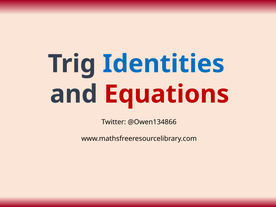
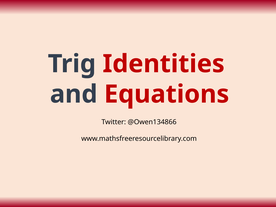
Identities colour: blue -> red (164, 64)
